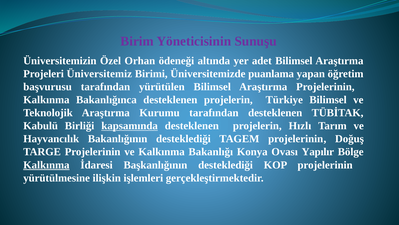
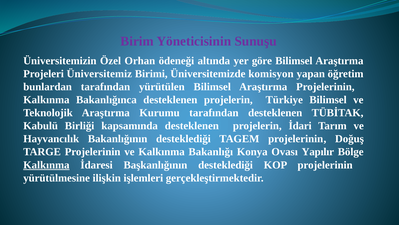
adet: adet -> göre (262, 61)
puanlama: puanlama -> komisyon (271, 74)
başvurusu: başvurusu -> bunlardan (48, 87)
kapsamında underline: present -> none (130, 126)
Hızlı: Hızlı -> İdari (300, 126)
